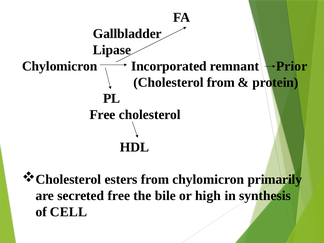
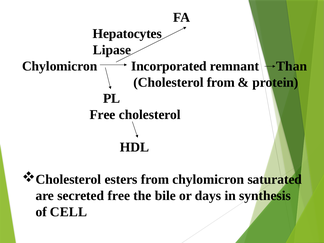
Gallbladder: Gallbladder -> Hepatocytes (127, 34)
Prior: Prior -> Than (292, 66)
primarily: primarily -> saturated (275, 180)
high: high -> days (208, 196)
